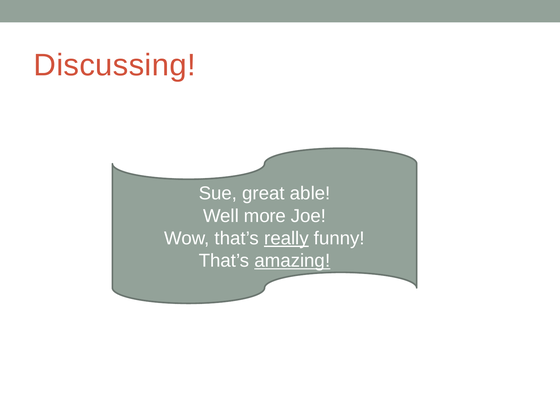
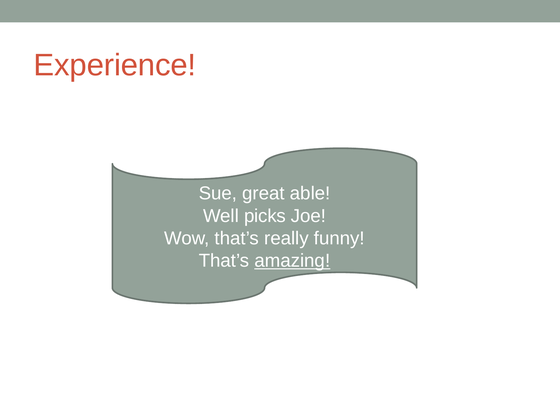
Discussing: Discussing -> Experience (115, 65)
more: more -> picks (265, 216)
really underline: present -> none (286, 238)
